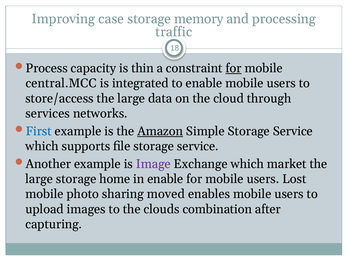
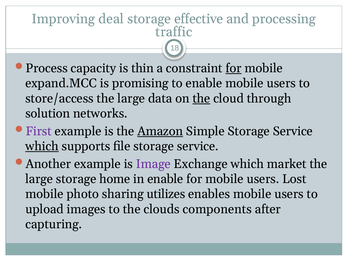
case: case -> deal (111, 19)
memory: memory -> effective (199, 19)
central.MCC: central.MCC -> expand.MCC (61, 83)
integrated: integrated -> promising (140, 83)
the underline: none -> present (201, 98)
services: services -> solution (48, 113)
First colour: blue -> purple (39, 131)
which underline: none -> present (42, 146)
moved: moved -> utilizes (166, 194)
combination: combination -> components (217, 209)
